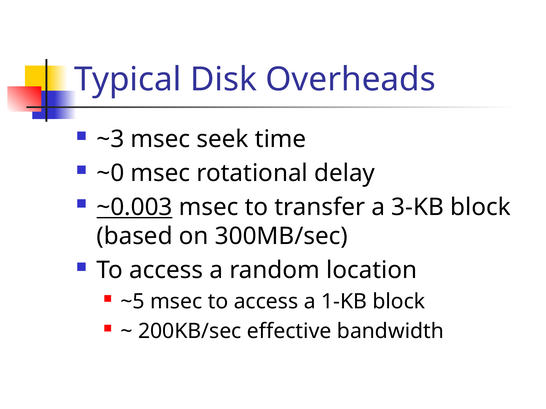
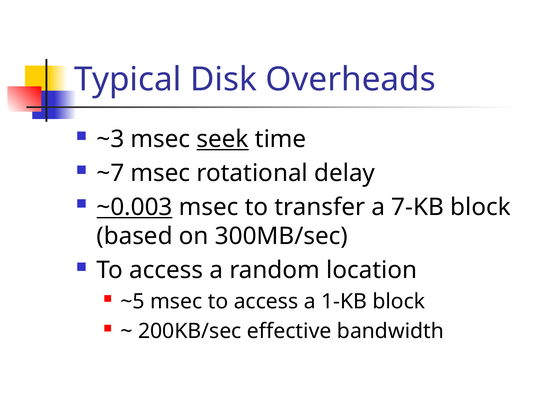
seek underline: none -> present (223, 139)
~0: ~0 -> ~7 (110, 173)
3-KB: 3-KB -> 7-KB (418, 207)
